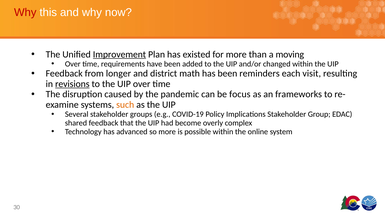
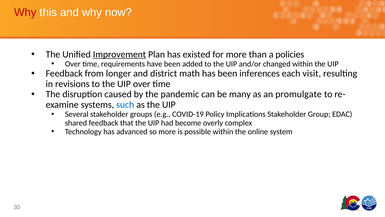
moving: moving -> policies (290, 54)
reminders: reminders -> inferences (260, 73)
revisions underline: present -> none (72, 84)
focus: focus -> many (240, 94)
frameworks: frameworks -> promulgate (299, 94)
such colour: orange -> blue (125, 105)
